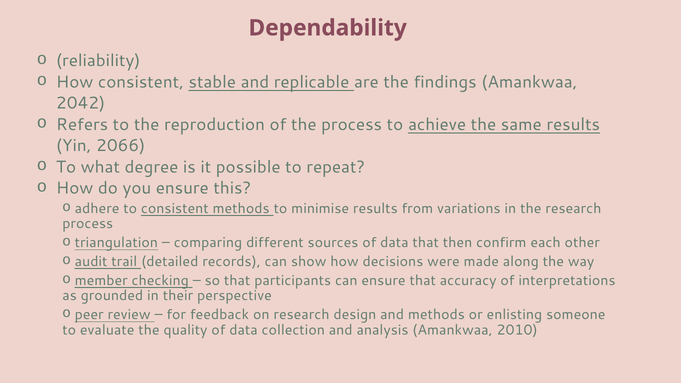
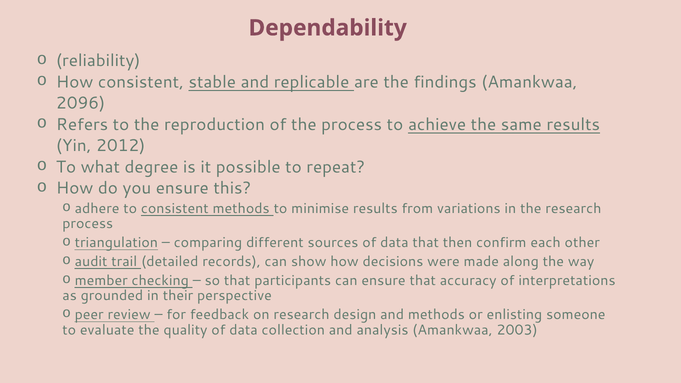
2042: 2042 -> 2096 (81, 103)
2066: 2066 -> 2012 (121, 146)
2010: 2010 -> 2003 (517, 330)
